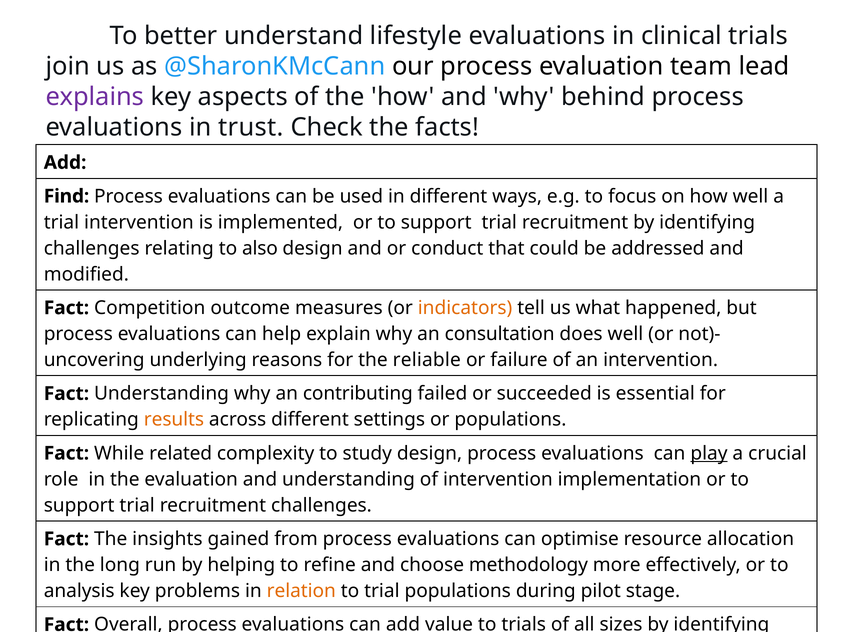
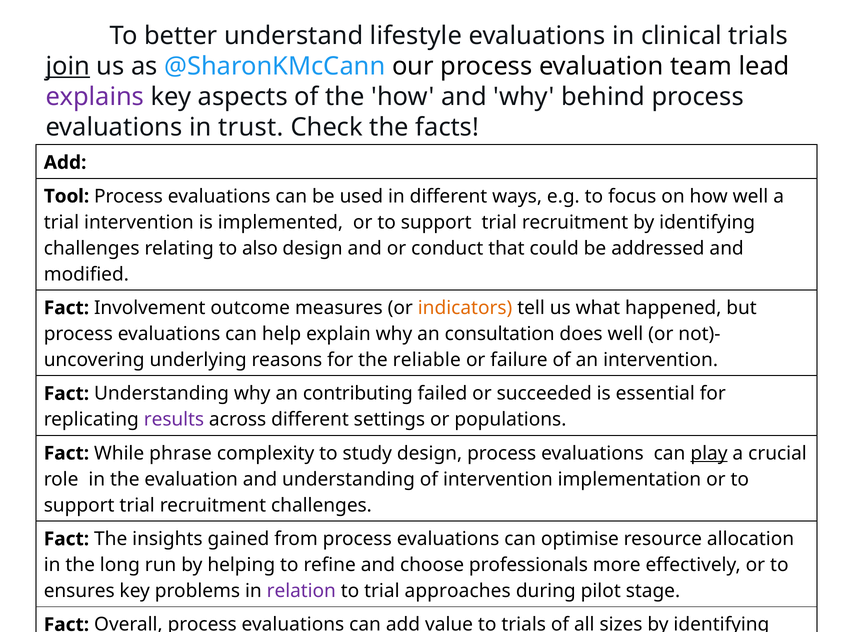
join underline: none -> present (68, 66)
Find: Find -> Tool (67, 196)
Competition: Competition -> Involvement (150, 308)
results colour: orange -> purple (174, 420)
related: related -> phrase (181, 453)
methodology: methodology -> professionals (528, 565)
analysis: analysis -> ensures (79, 591)
relation colour: orange -> purple (301, 591)
trial populations: populations -> approaches (458, 591)
